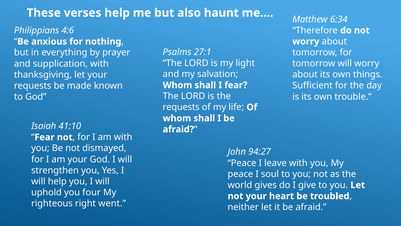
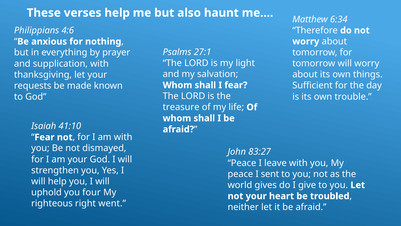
requests: requests -> treasure (181, 107)
94:27: 94:27 -> 83:27 (260, 152)
soul: soul -> sent (270, 174)
